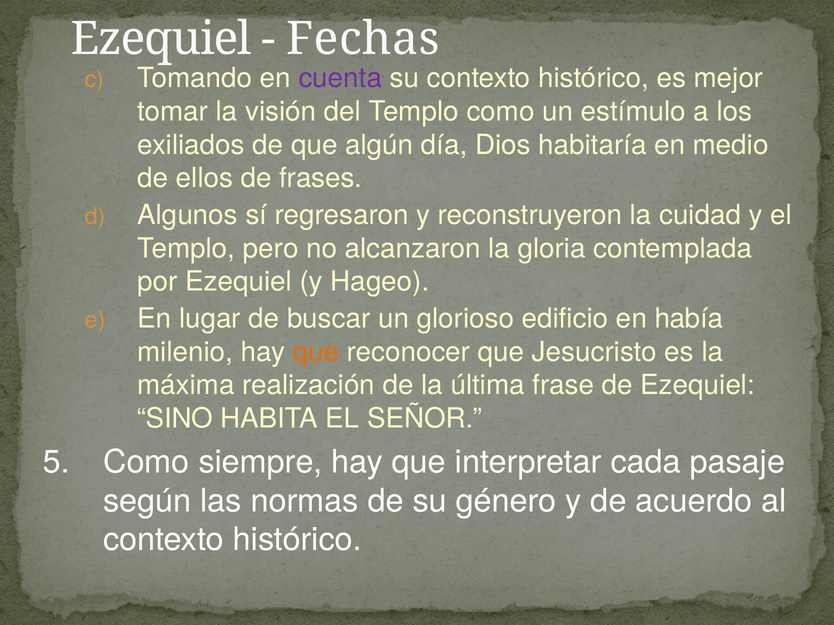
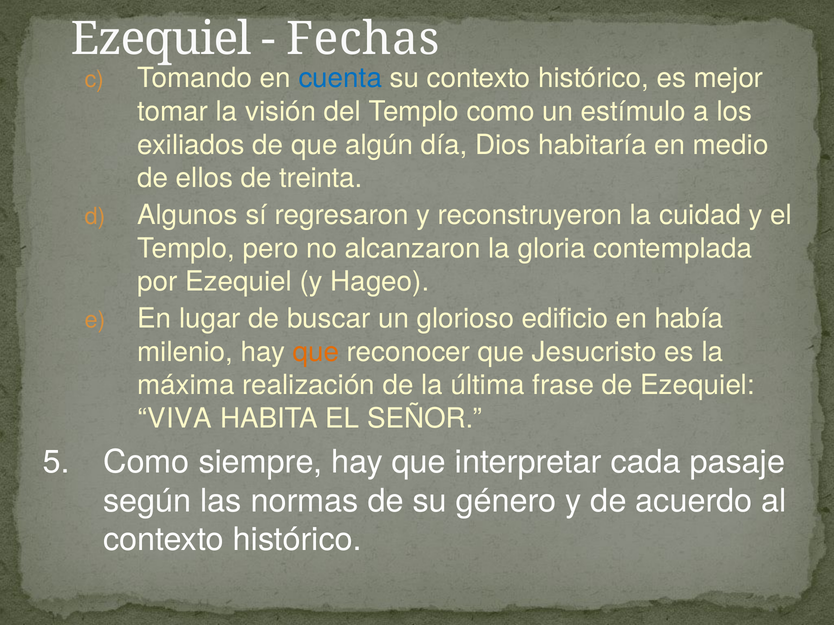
cuenta colour: purple -> blue (340, 78)
frases: frases -> treinta (321, 178)
SINO: SINO -> VIVA (175, 419)
